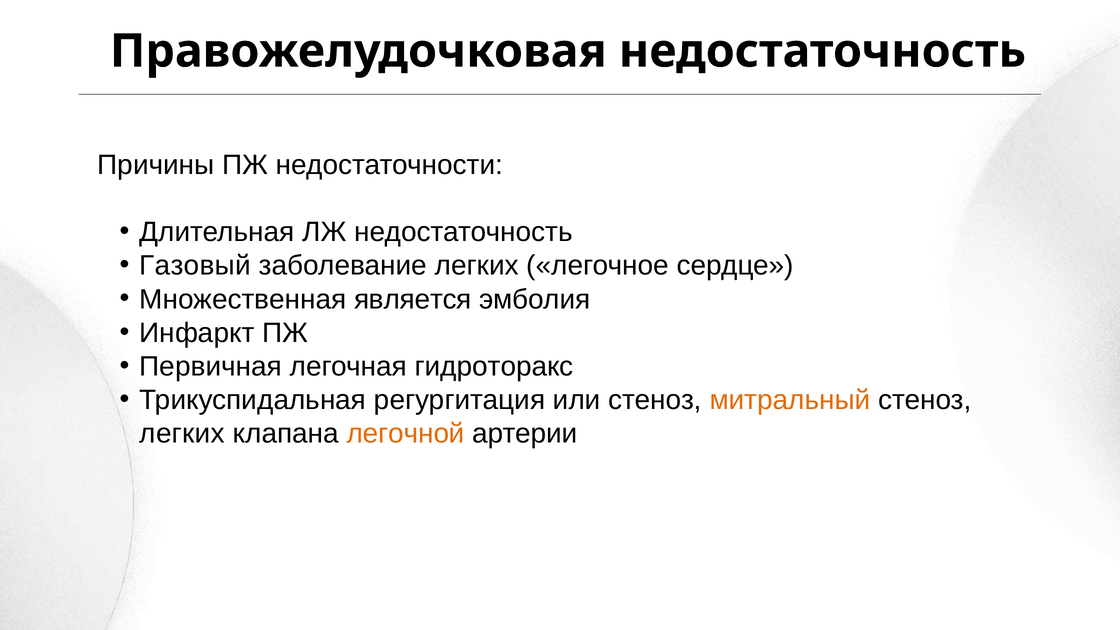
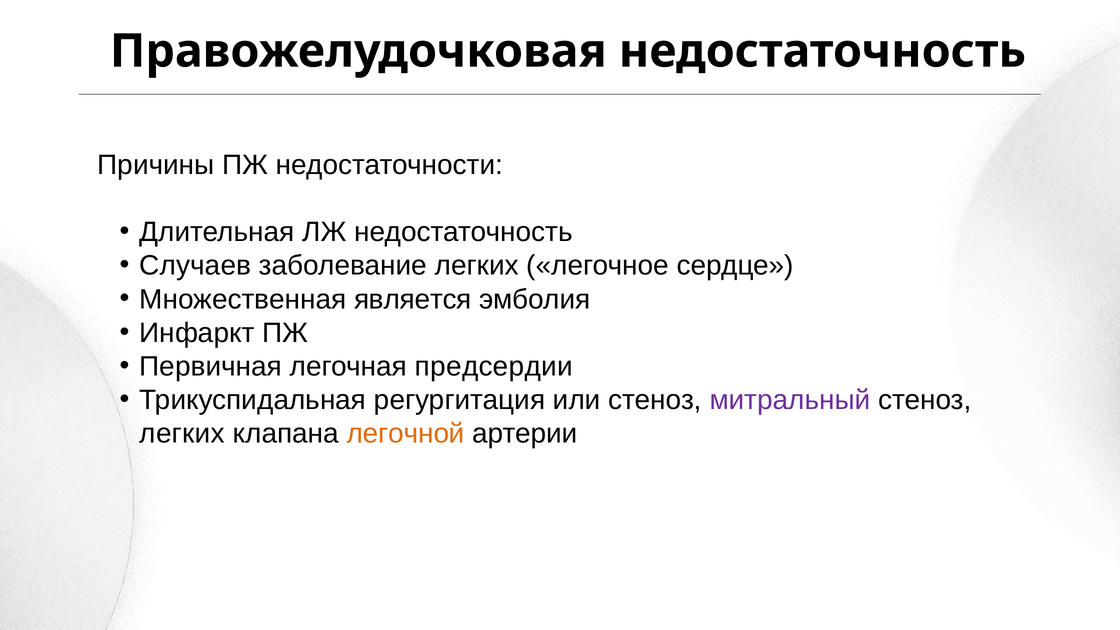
Газовый: Газовый -> Случаев (195, 266)
гидроторакс: гидроторакс -> предсердии (494, 366)
митральный colour: orange -> purple (790, 400)
